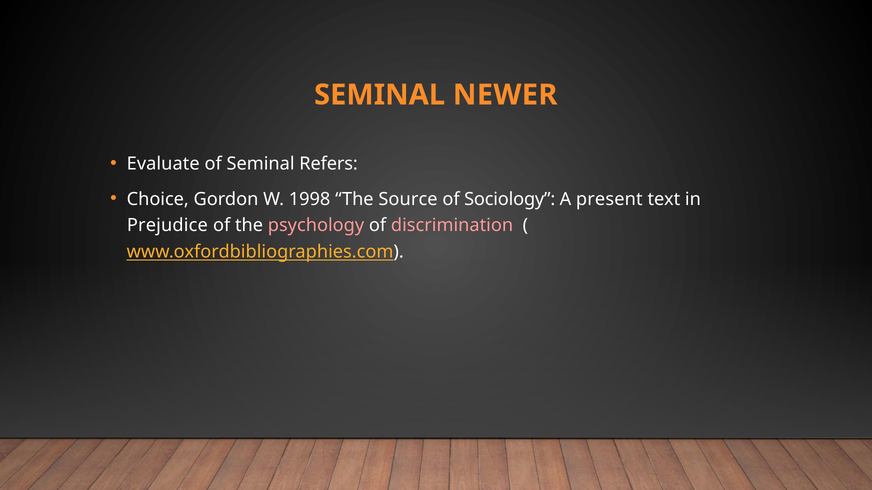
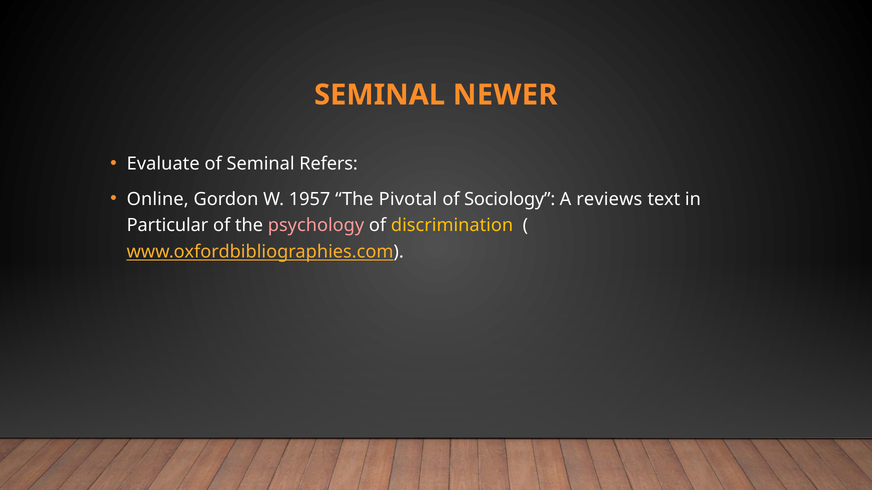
Choice: Choice -> Online (158, 199)
1998: 1998 -> 1957 (310, 199)
Source: Source -> Pivotal (408, 199)
present: present -> reviews (609, 199)
Prejudice: Prejudice -> Particular (168, 225)
discrimination colour: pink -> yellow (452, 225)
